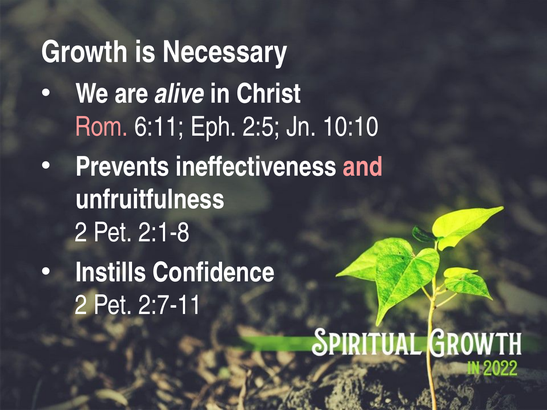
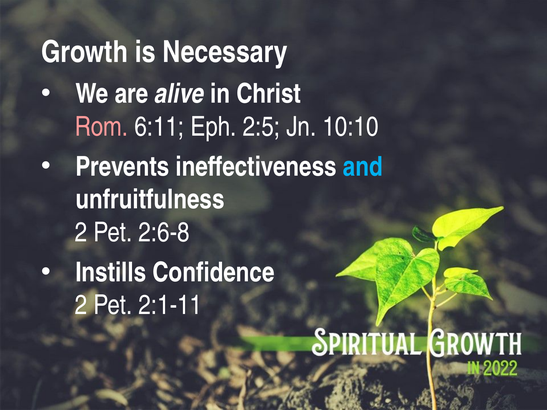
and colour: pink -> light blue (363, 167)
2:1-8: 2:1-8 -> 2:6-8 (164, 232)
2:7-11: 2:7-11 -> 2:1-11 (170, 305)
